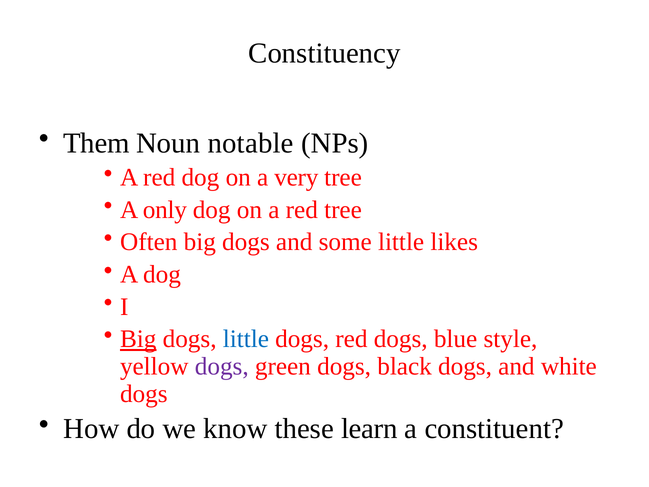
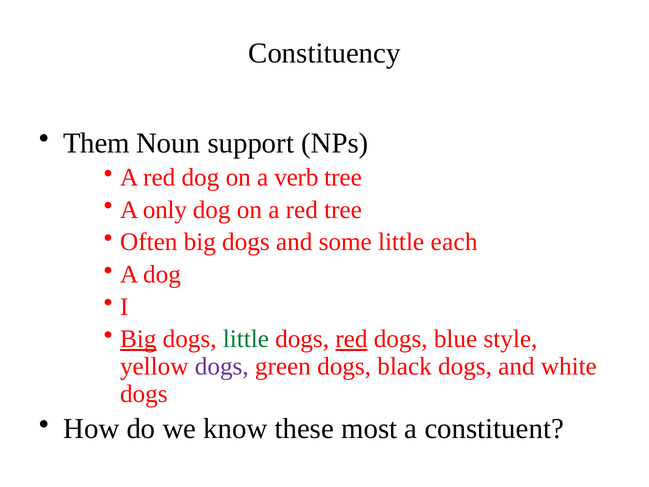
notable: notable -> support (251, 143)
very: very -> verb (296, 177)
likes: likes -> each (454, 242)
little colour: blue -> green (246, 339)
red underline: none -> present (351, 339)
learn: learn -> most (369, 428)
